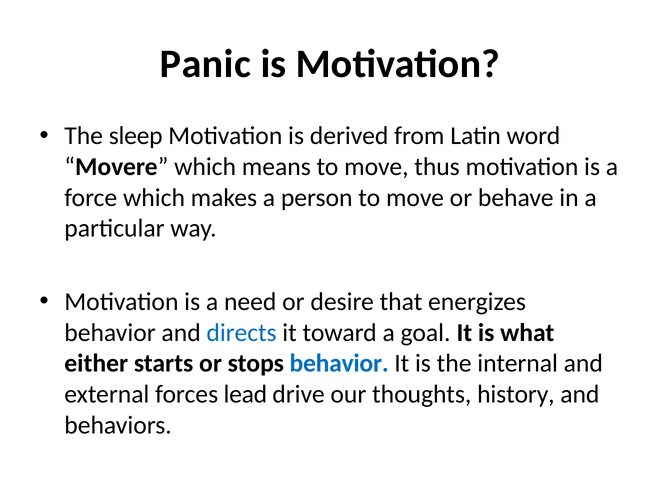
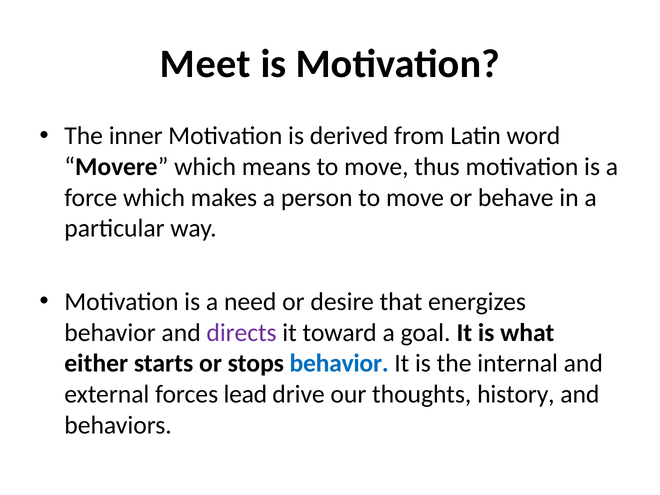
Panic: Panic -> Meet (205, 64)
sleep: sleep -> inner (136, 136)
directs colour: blue -> purple (242, 333)
